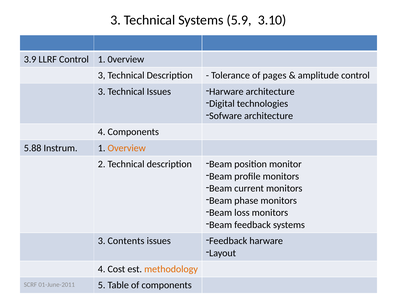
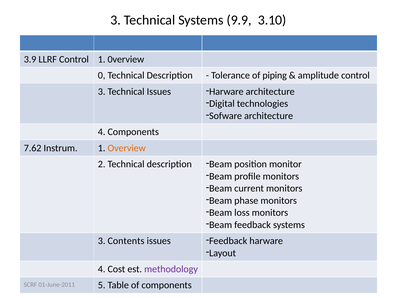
5.9: 5.9 -> 9.9 (239, 20)
3: 3 -> 0 (102, 75)
pages: pages -> piping (275, 75)
5.88: 5.88 -> 7.62 (33, 148)
methodology colour: orange -> purple (171, 269)
